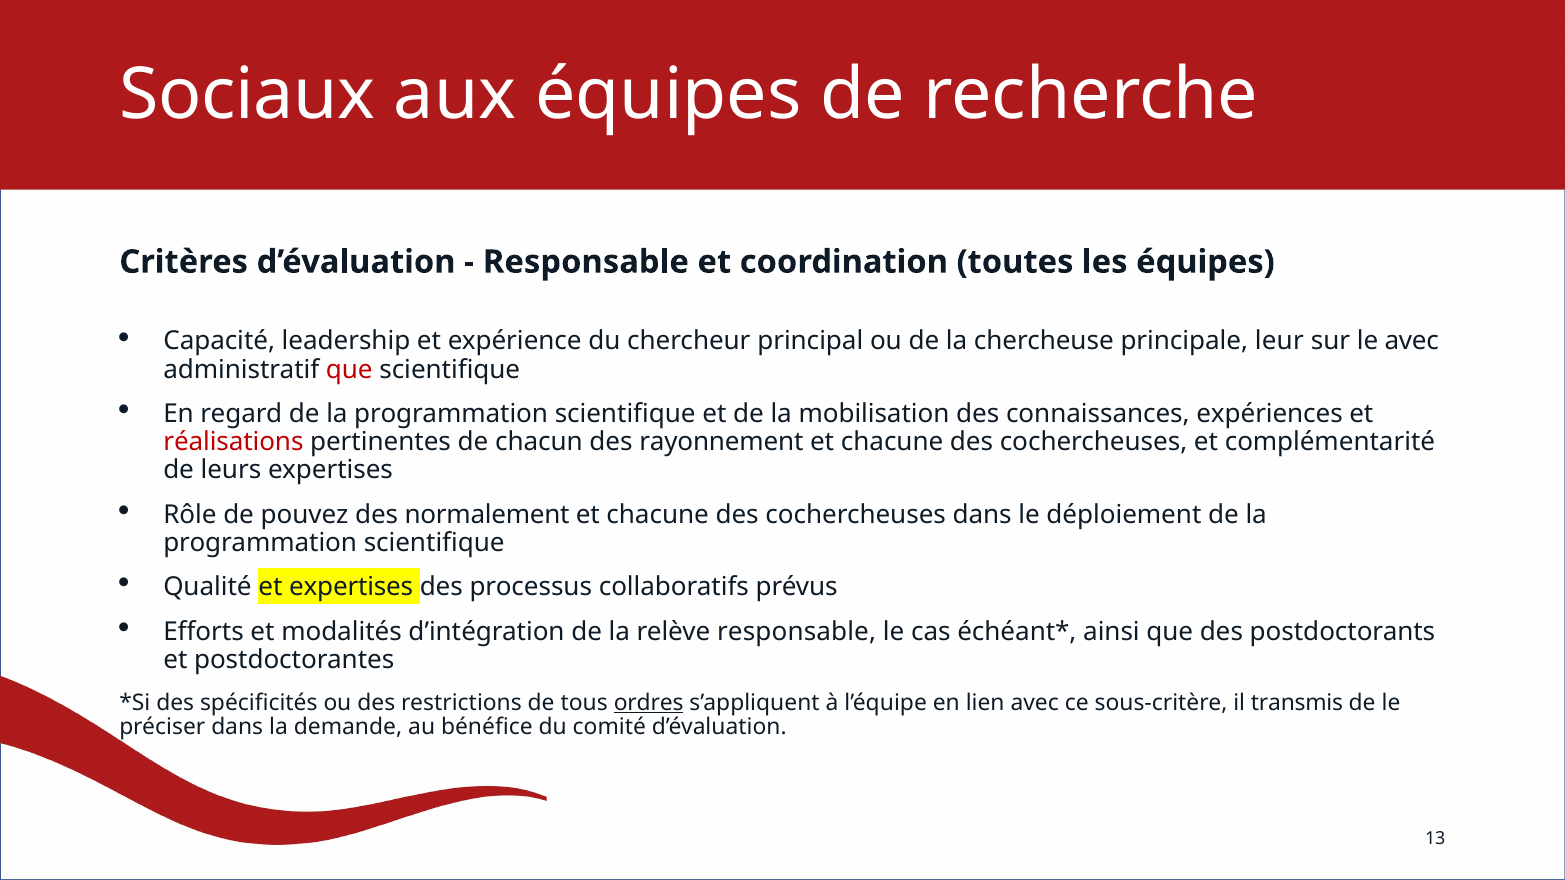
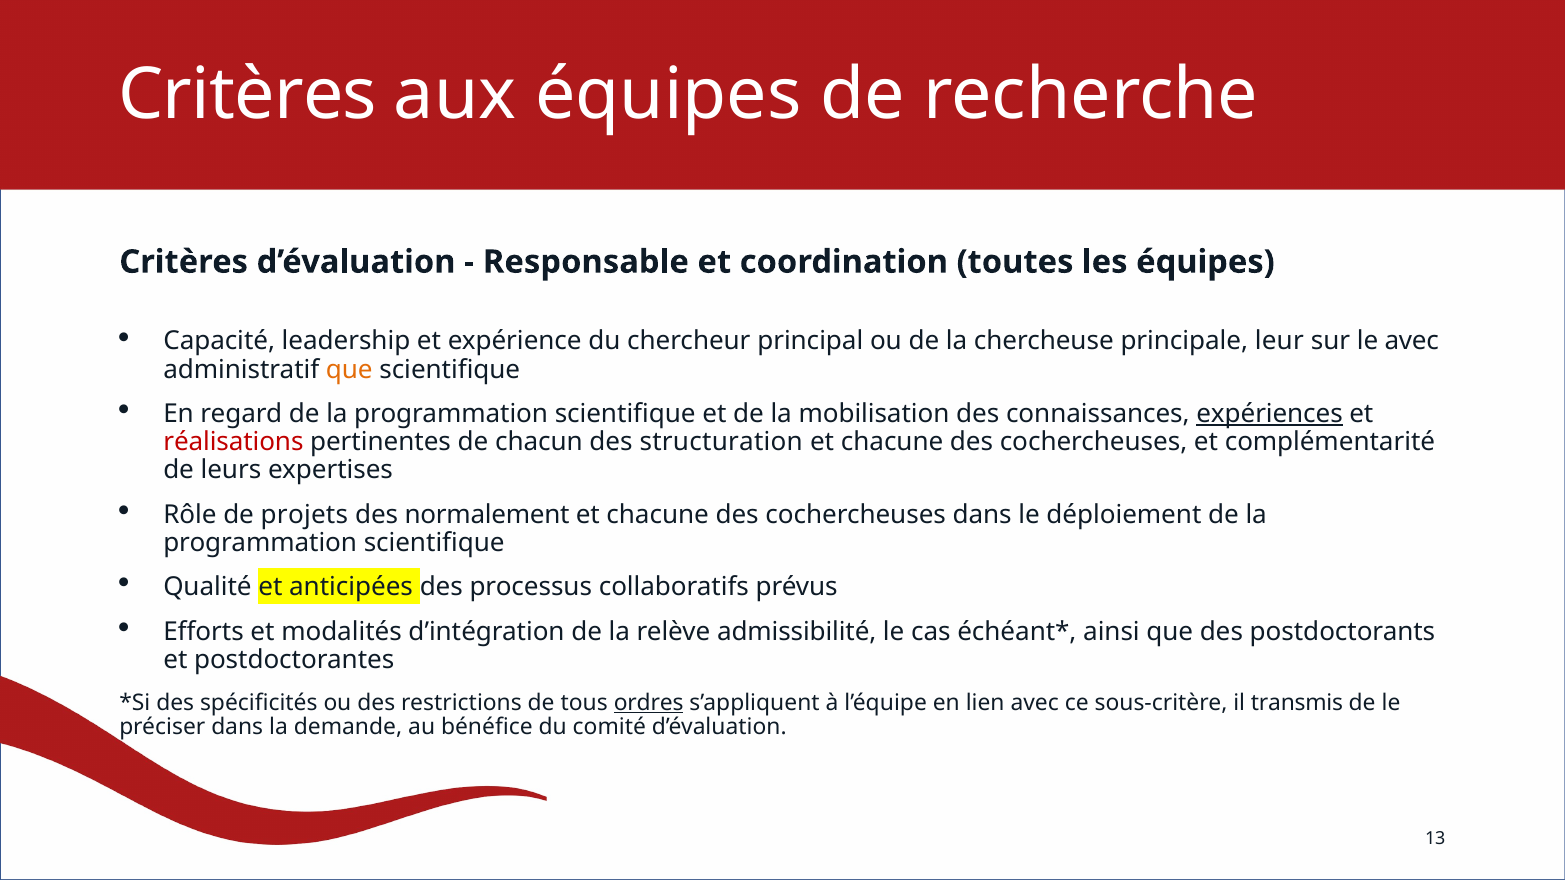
Sociaux: Sociaux -> Critères (248, 95)
que colour: red -> orange (349, 370)
expériences underline: none -> present (1270, 414)
rayonnement: rayonnement -> structuration (721, 442)
pouvez: pouvez -> projets (304, 515)
et expertises: expertises -> anticipées (351, 587)
relève responsable: responsable -> admissibilité (797, 632)
